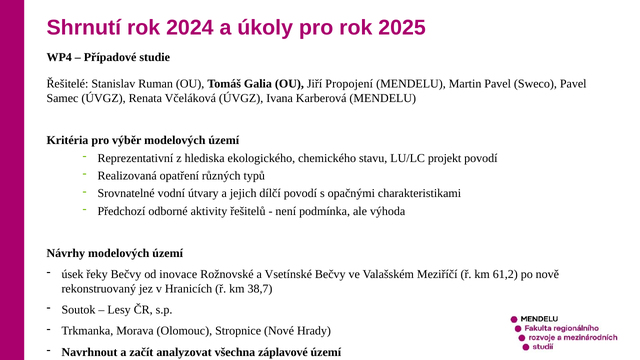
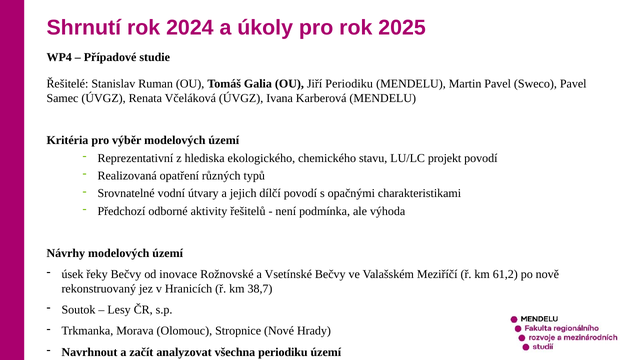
Jiří Propojení: Propojení -> Periodiku (349, 84)
všechna záplavové: záplavové -> periodiku (283, 352)
